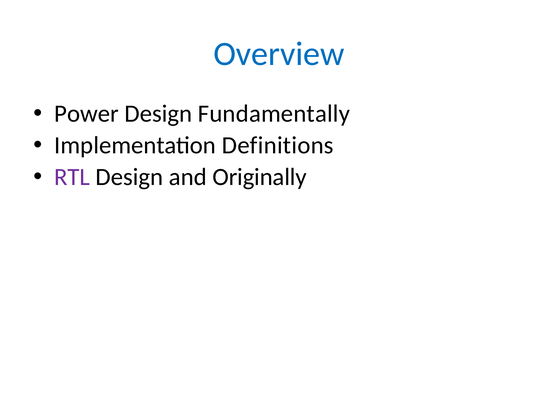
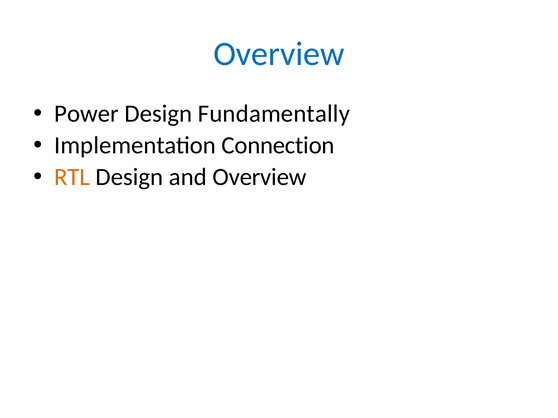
Definitions: Definitions -> Connection (278, 145)
RTL colour: purple -> orange (72, 177)
and Originally: Originally -> Overview (260, 177)
